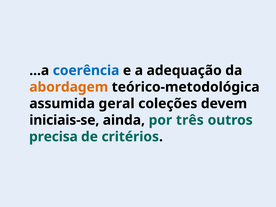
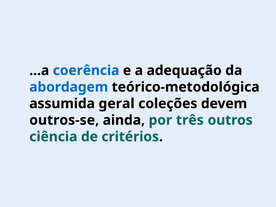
abordagem colour: orange -> blue (69, 87)
iniciais-se: iniciais-se -> outros-se (64, 120)
precisa: precisa -> ciência (53, 137)
